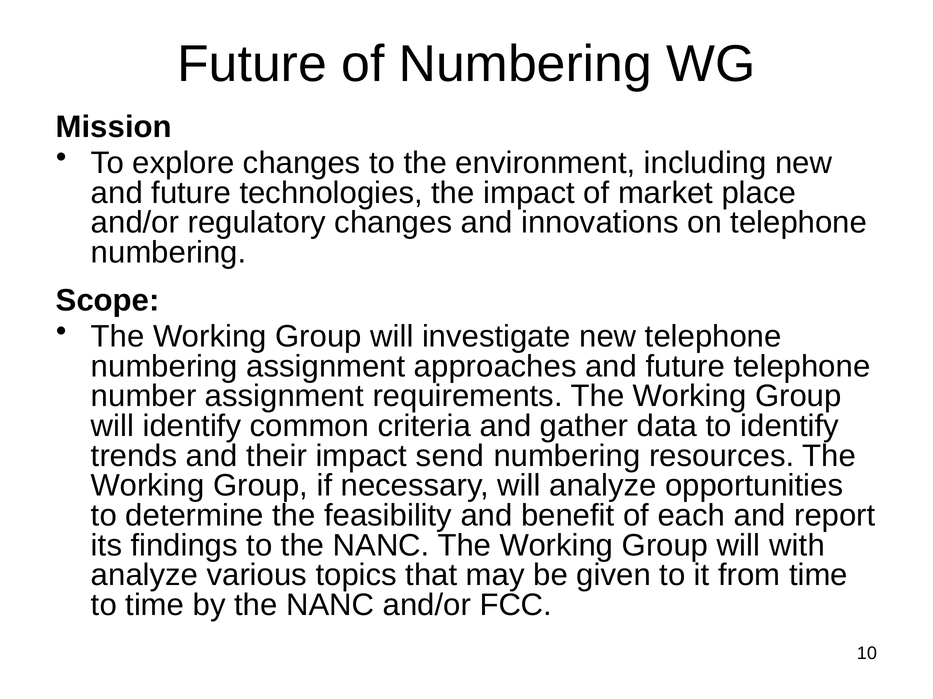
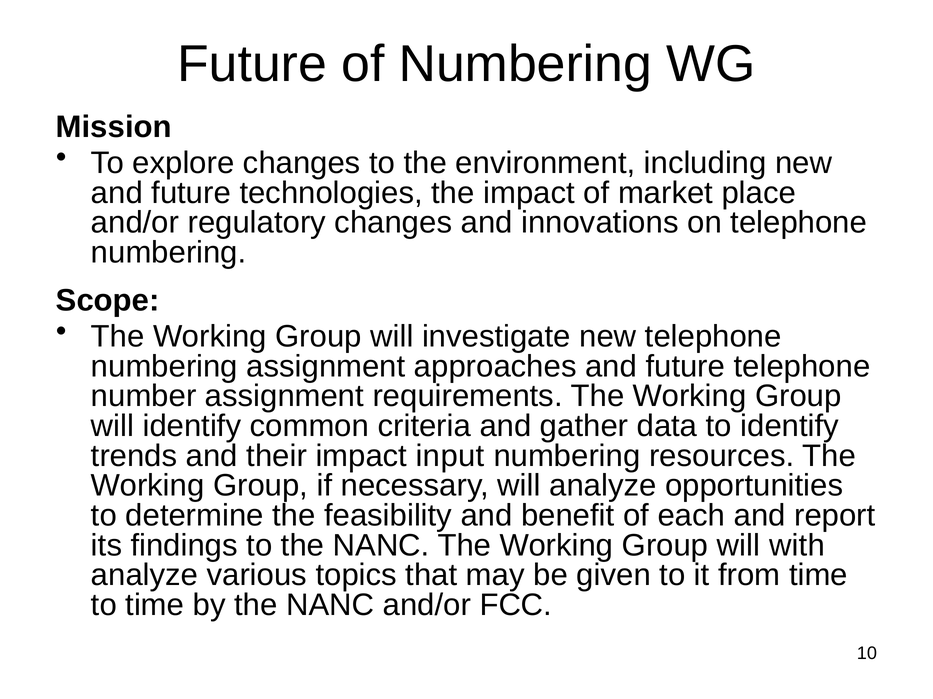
send: send -> input (450, 456)
